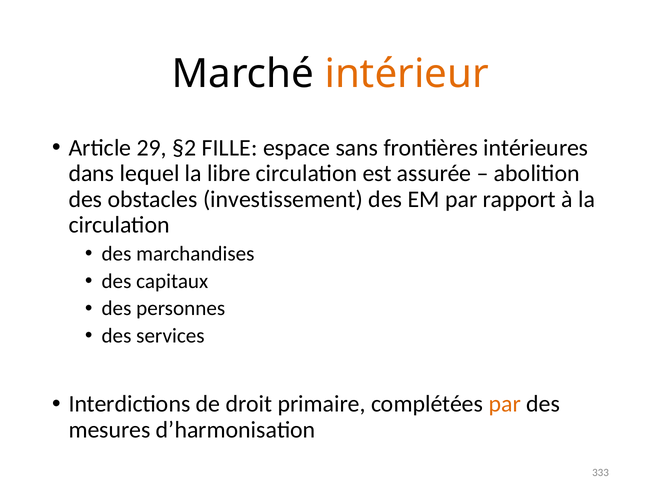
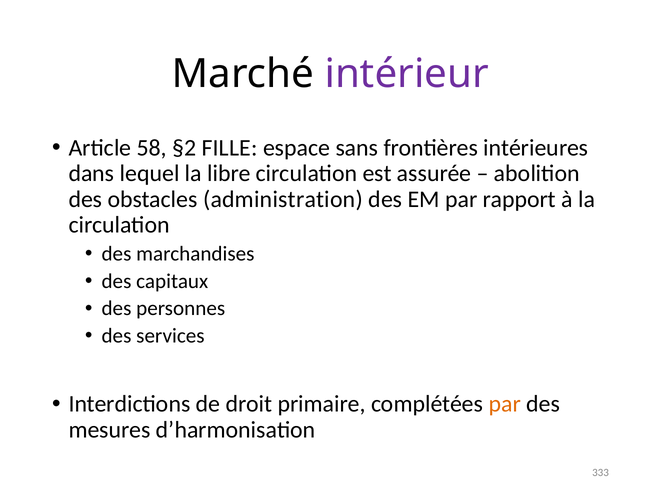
intérieur colour: orange -> purple (407, 74)
29: 29 -> 58 (152, 148)
investissement: investissement -> administration (283, 200)
